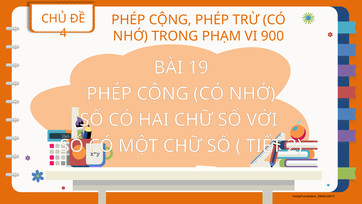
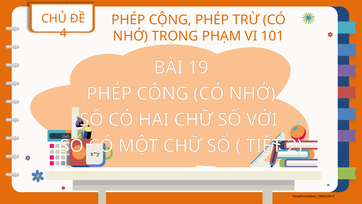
900: 900 -> 101 (273, 36)
